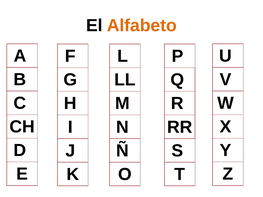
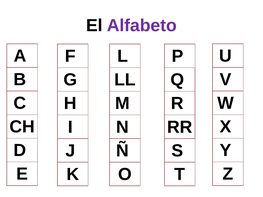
Alfabeto colour: orange -> purple (142, 26)
